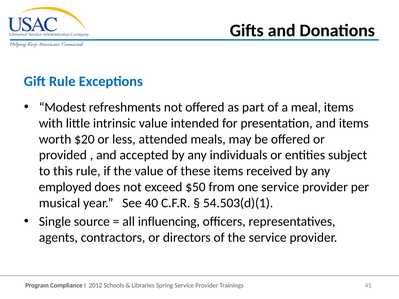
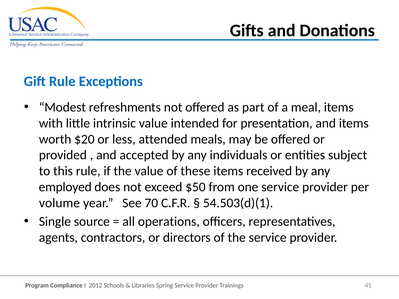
musical: musical -> volume (59, 203)
40: 40 -> 70 (151, 203)
influencing: influencing -> operations (169, 222)
